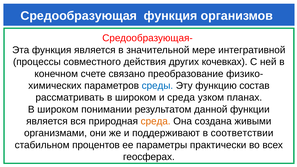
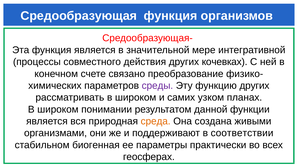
среды colour: blue -> purple (157, 86)
функцию состав: состав -> других (254, 86)
и среда: среда -> самих (181, 98)
процентов: процентов -> биогенная (96, 145)
